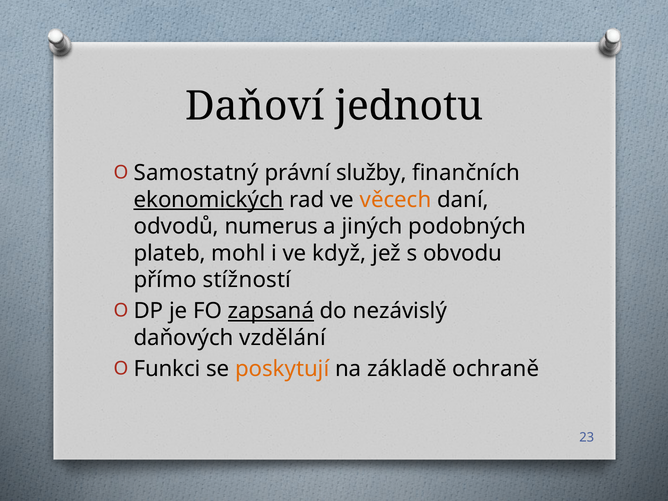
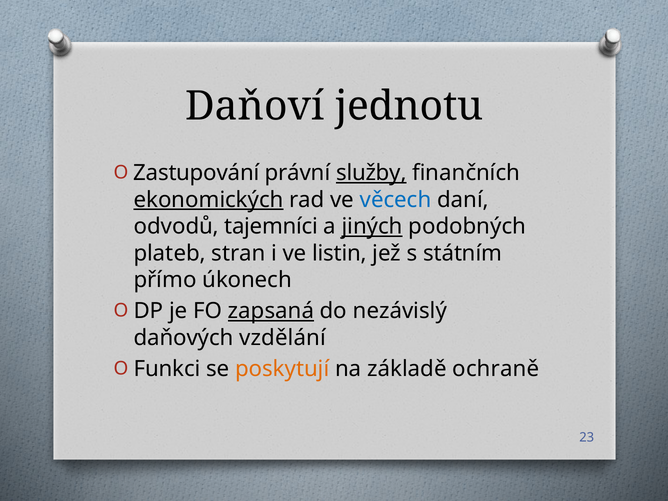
Samostatný: Samostatný -> Zastupování (196, 173)
služby underline: none -> present (371, 173)
věcech colour: orange -> blue (396, 200)
numerus: numerus -> tajemníci (271, 227)
jiných underline: none -> present (372, 227)
mohl: mohl -> stran (238, 253)
když: když -> listin (339, 253)
obvodu: obvodu -> státním (463, 253)
stížností: stížností -> úkonech (247, 280)
